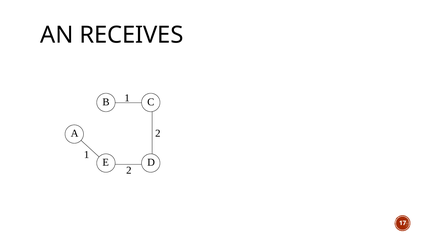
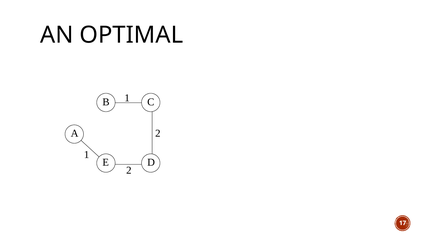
RECEIVES: RECEIVES -> OPTIMAL (131, 35)
